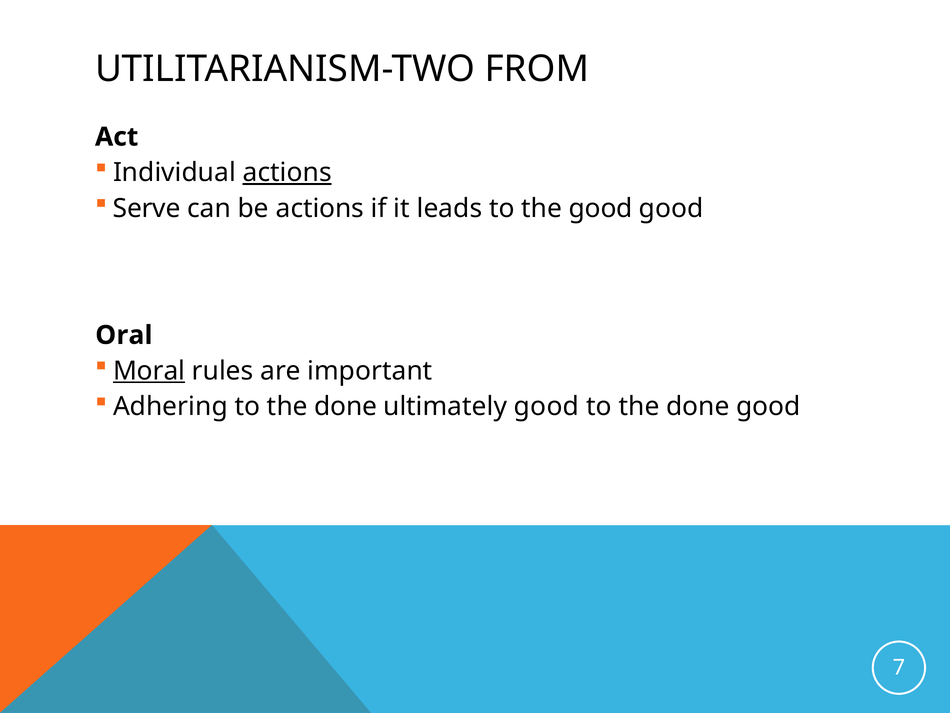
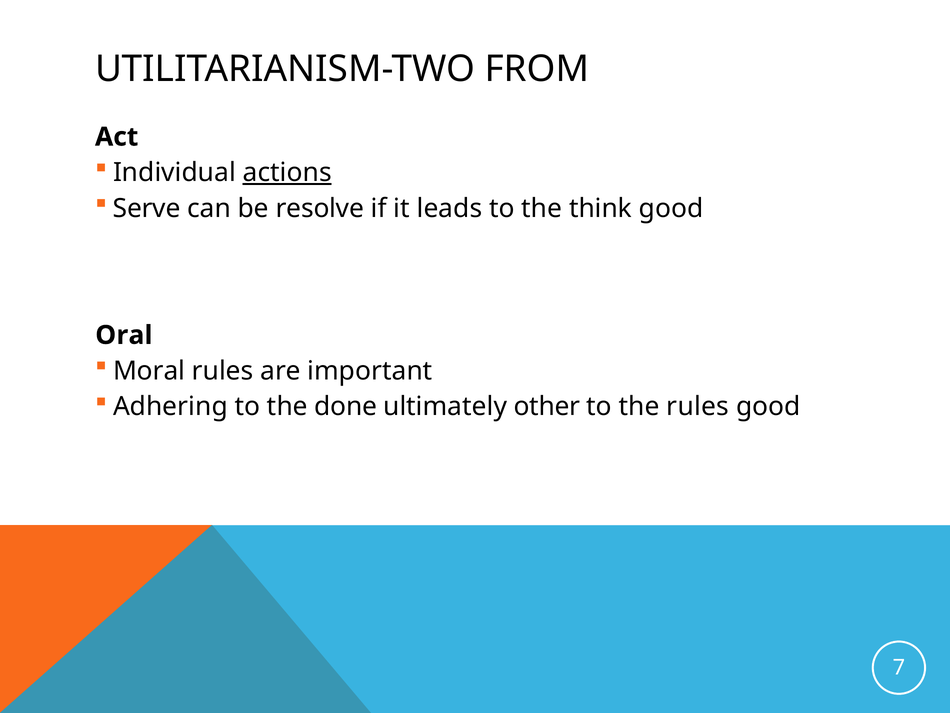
be actions: actions -> resolve (320, 208)
the good: good -> think (601, 208)
Moral underline: present -> none (149, 371)
ultimately good: good -> other (547, 406)
done: done -> rules (698, 406)
